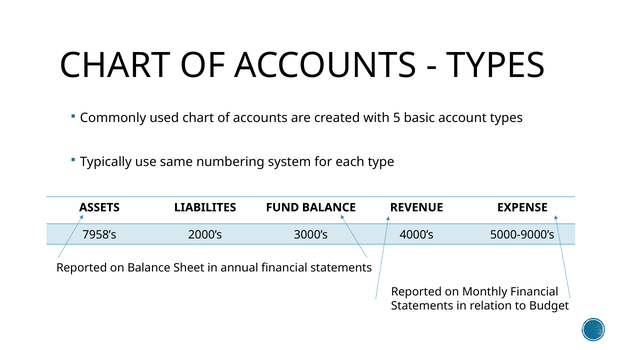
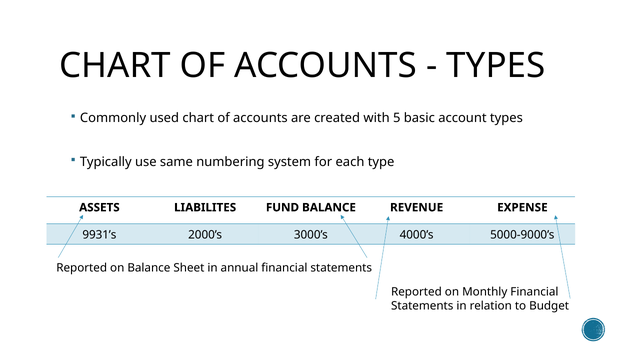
7958’s: 7958’s -> 9931’s (99, 235)
